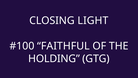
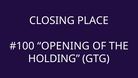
LIGHT: LIGHT -> PLACE (93, 20)
FAITHFUL: FAITHFUL -> OPENING (63, 46)
